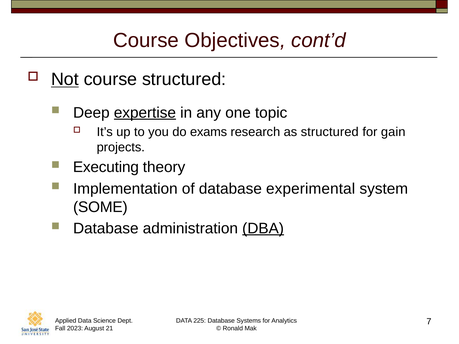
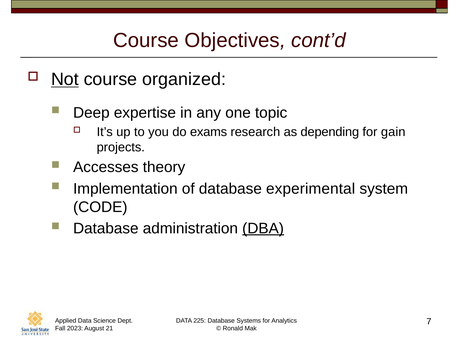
course structured: structured -> organized (184, 79)
expertise underline: present -> none (145, 113)
as structured: structured -> depending (330, 132)
Executing: Executing -> Accesses (106, 167)
SOME: SOME -> CODE (100, 207)
